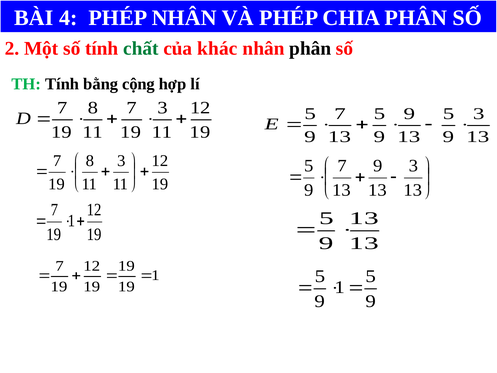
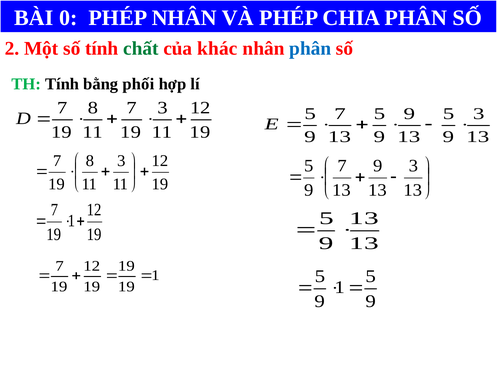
4: 4 -> 0 (68, 18)
phân colour: black -> blue (310, 49)
cộng: cộng -> phối (138, 84)
